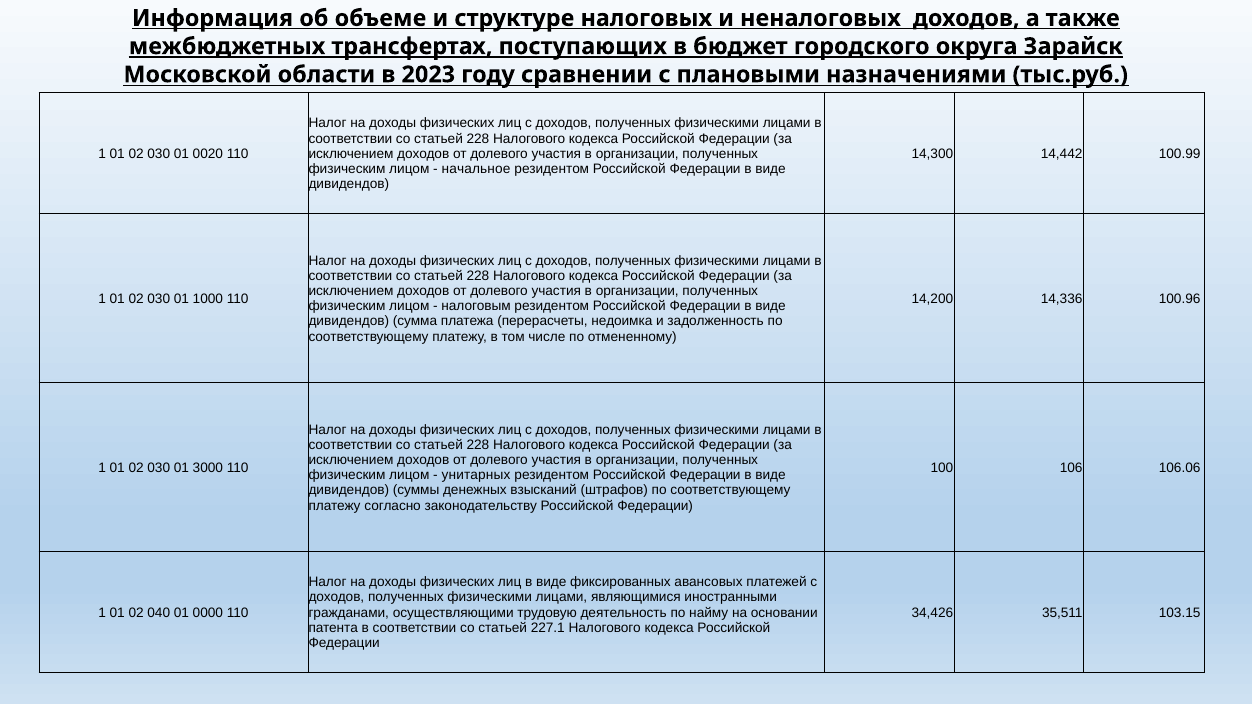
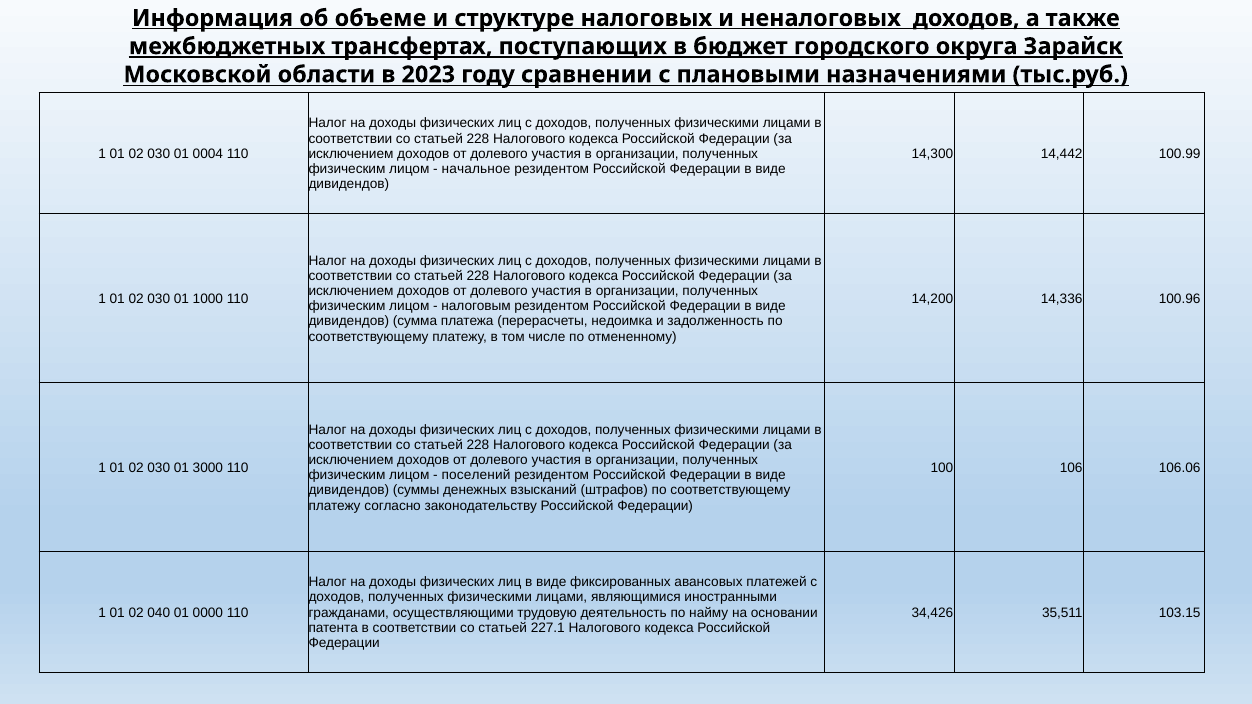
0020: 0020 -> 0004 (208, 154)
унитарных: унитарных -> поселений (476, 475)
